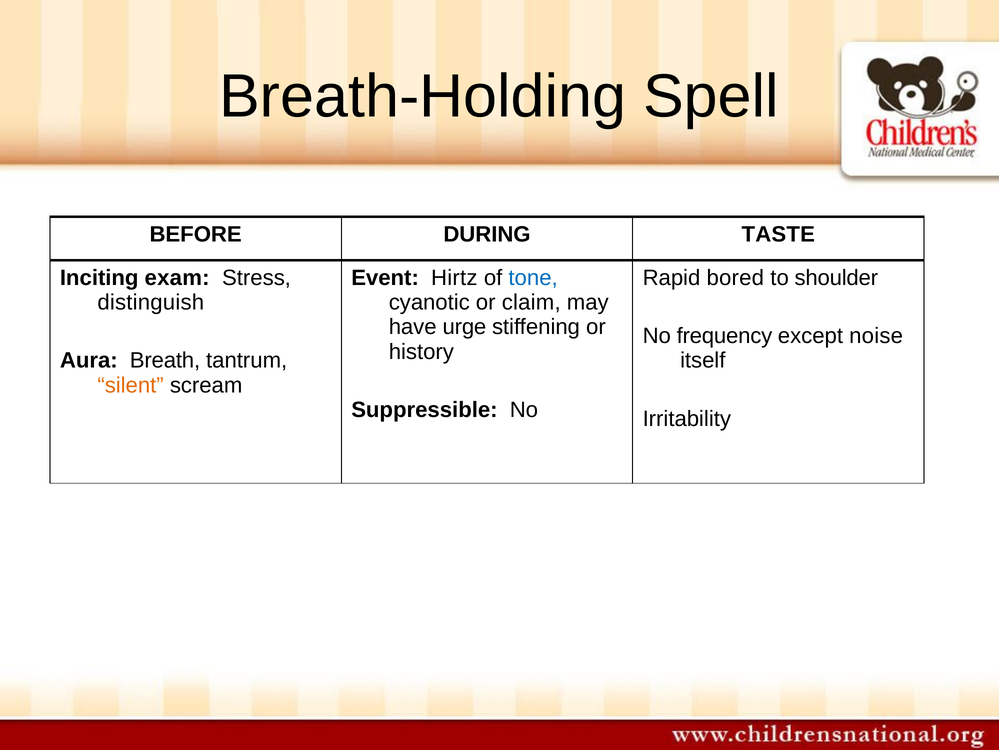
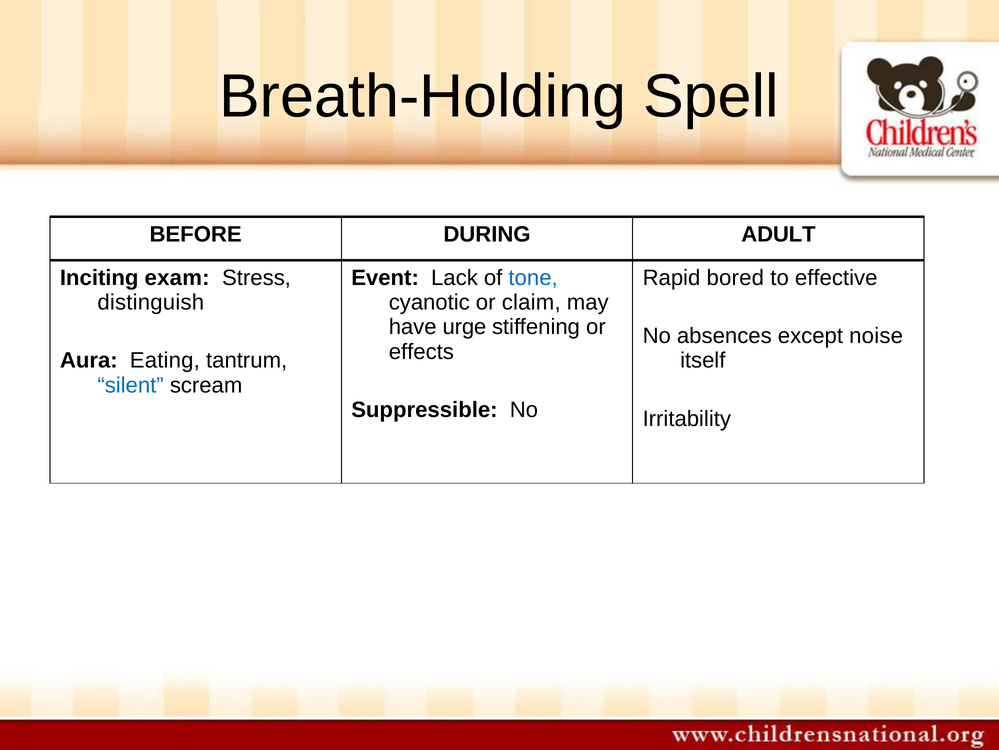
TASTE: TASTE -> ADULT (778, 234)
Hirtz: Hirtz -> Lack (454, 277)
shoulder: shoulder -> effective (836, 277)
frequency: frequency -> absences (724, 336)
history: history -> effects (421, 351)
Breath: Breath -> Eating (165, 360)
silent colour: orange -> blue (131, 385)
